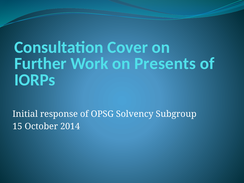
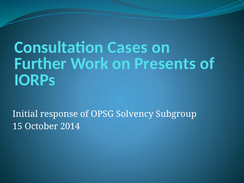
Cover: Cover -> Cases (127, 47)
